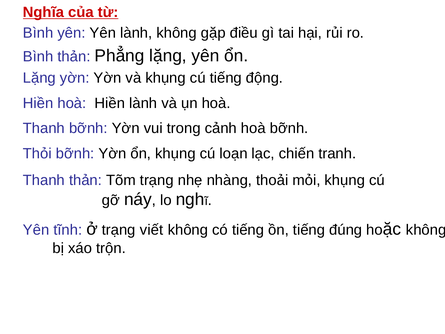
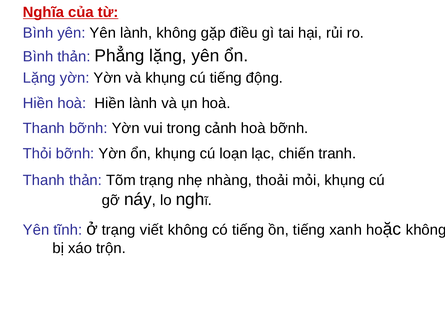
đúng: đúng -> xanh (346, 230)
